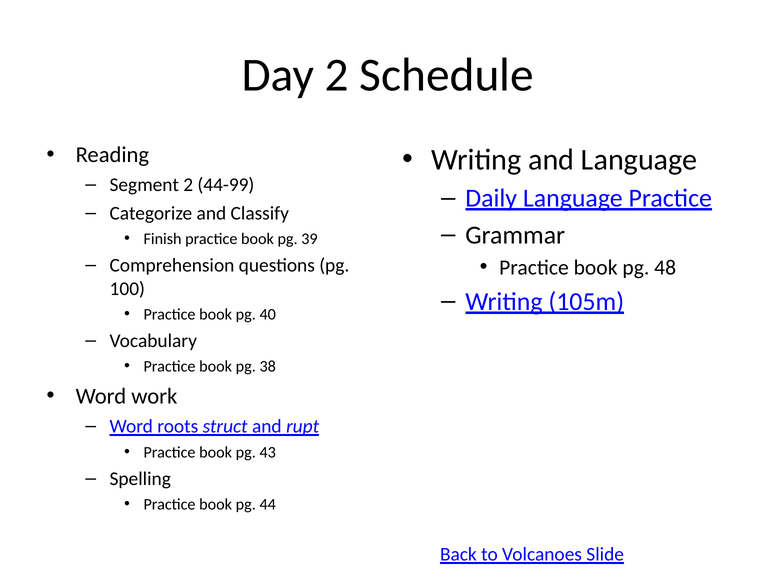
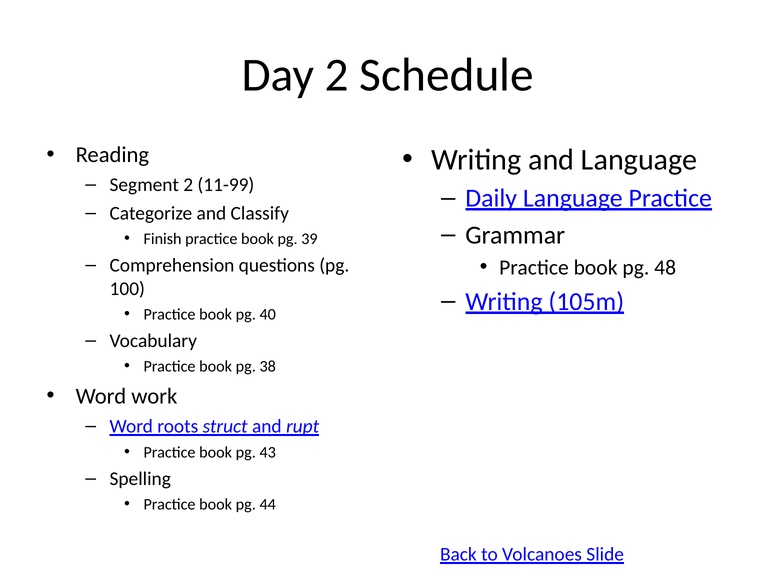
44-99: 44-99 -> 11-99 (226, 185)
